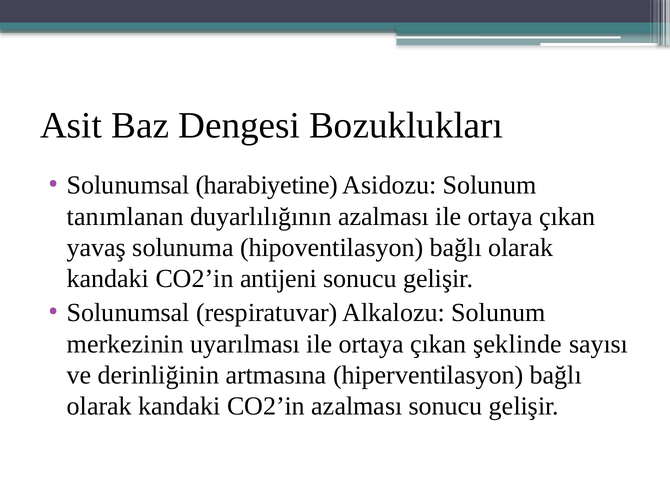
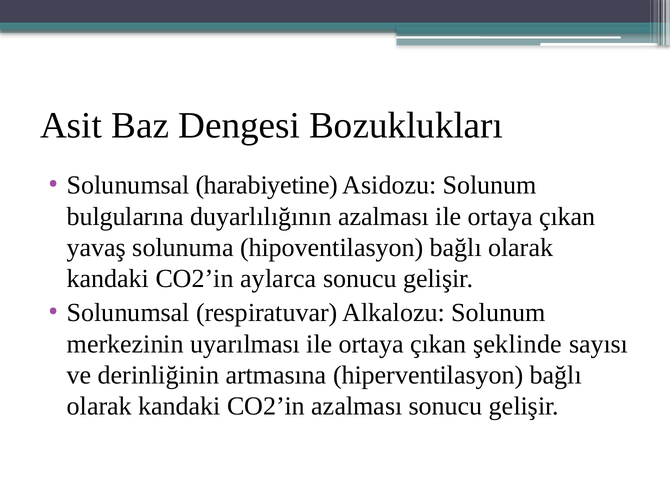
tanımlanan: tanımlanan -> bulgularına (125, 217)
antijeni: antijeni -> aylarca (278, 279)
